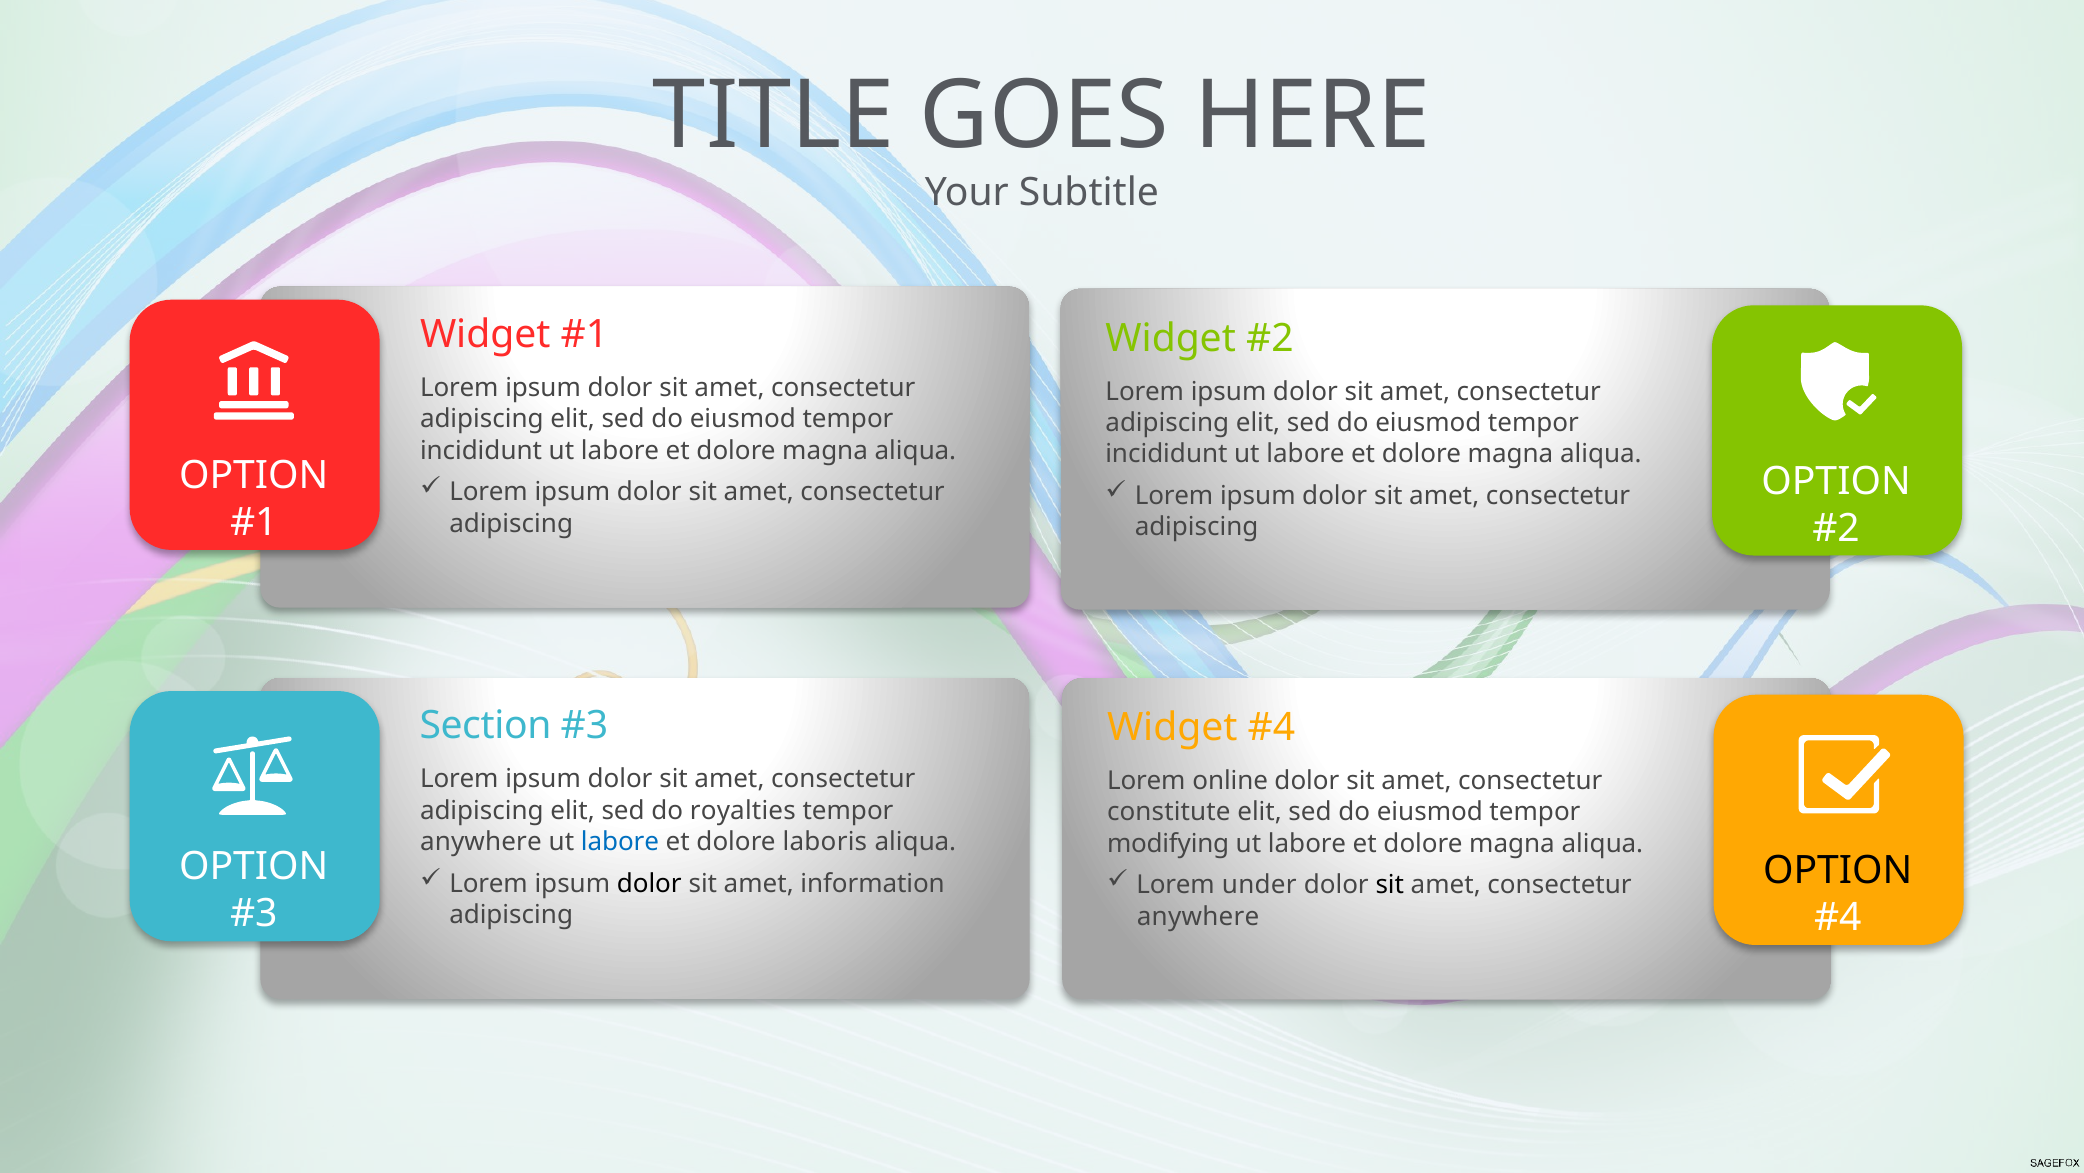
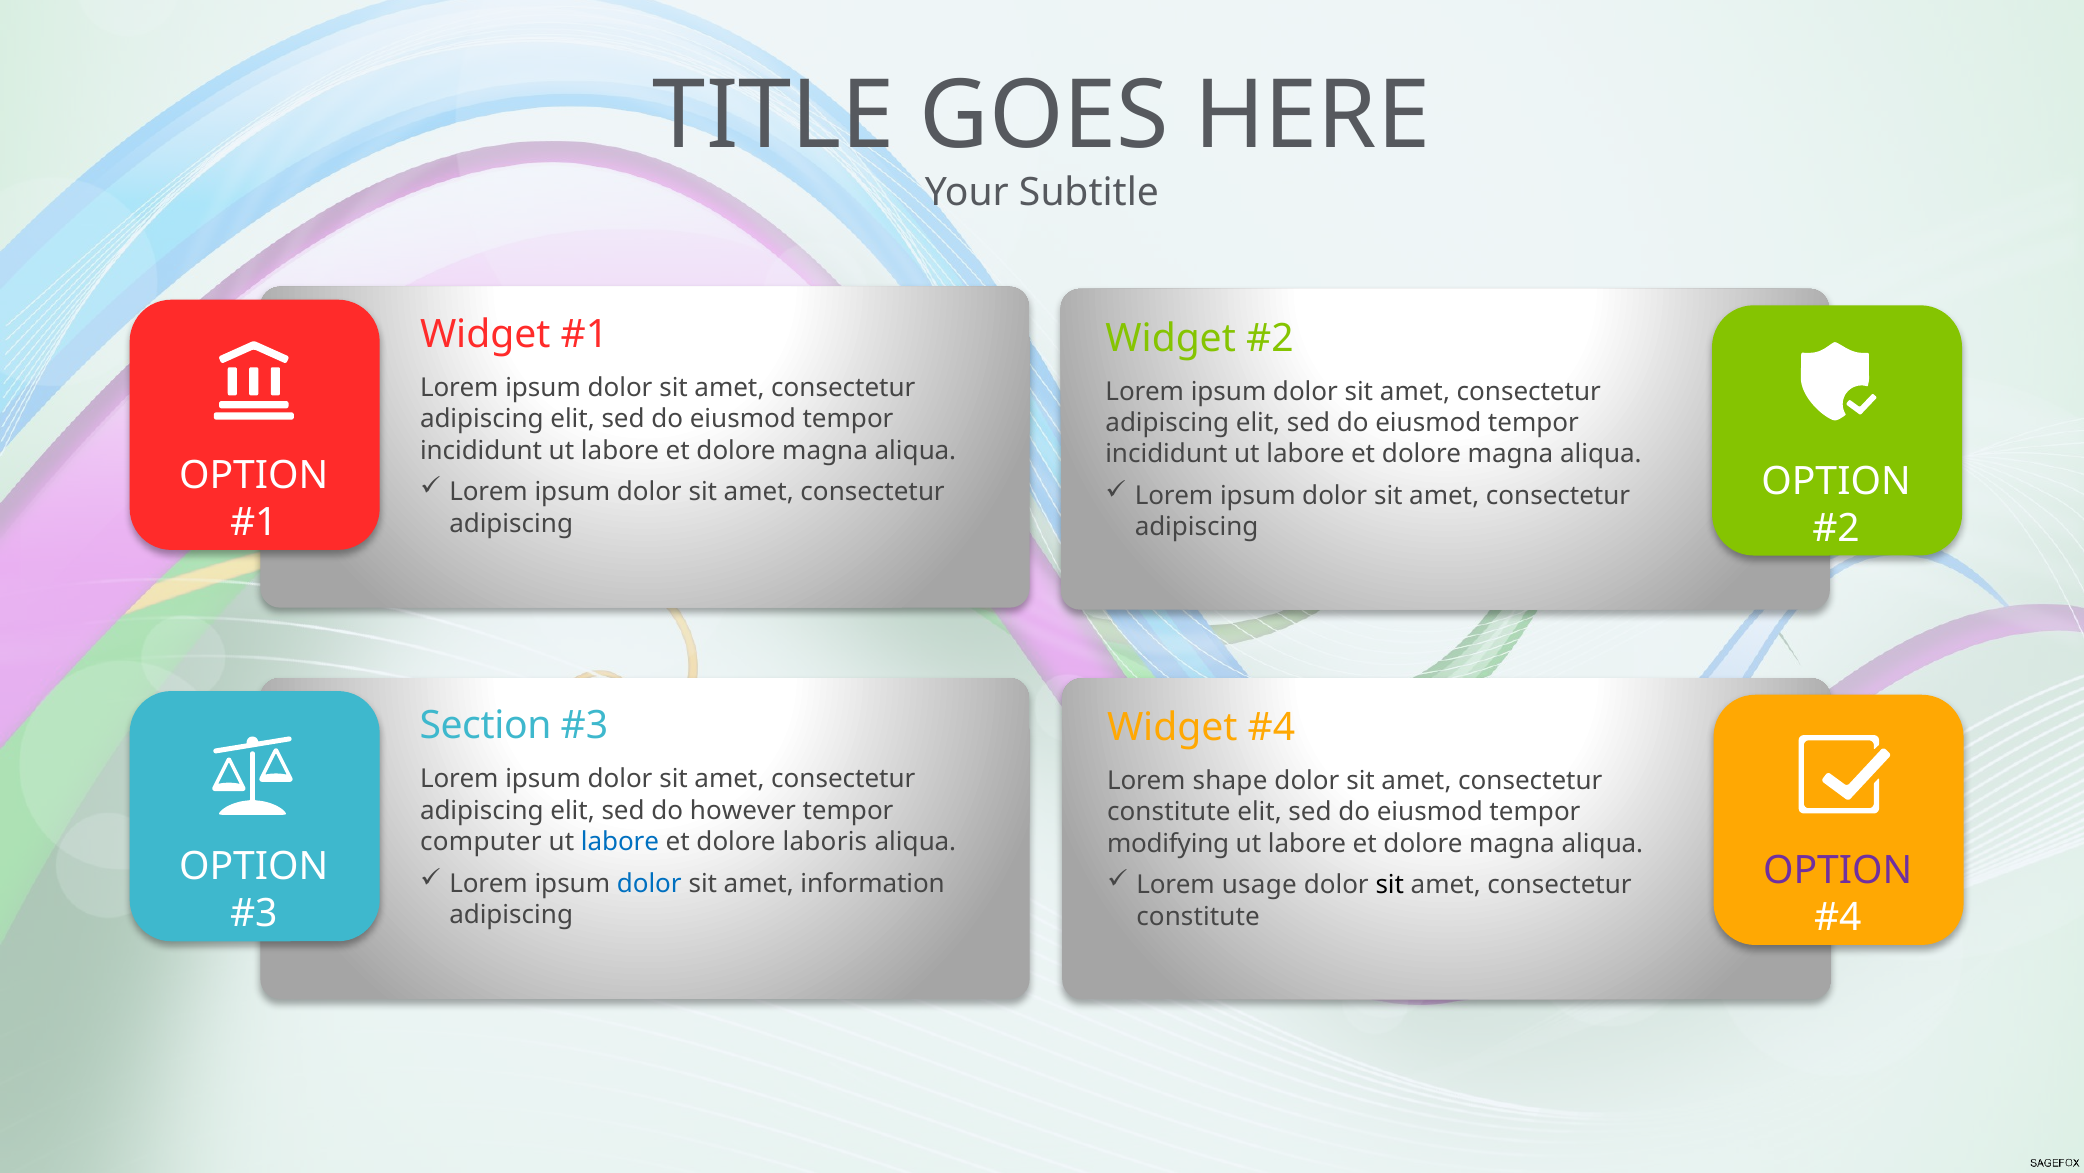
online: online -> shape (1230, 781)
royalties: royalties -> however (743, 810)
anywhere: anywhere -> computer (481, 841)
OPTION colour: black -> purple (1838, 870)
dolor colour: black -> blue (649, 883)
under: under -> usage (1259, 885)
anywhere: anywhere -> constitute (1198, 916)
